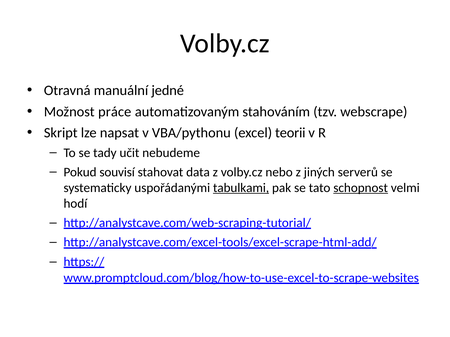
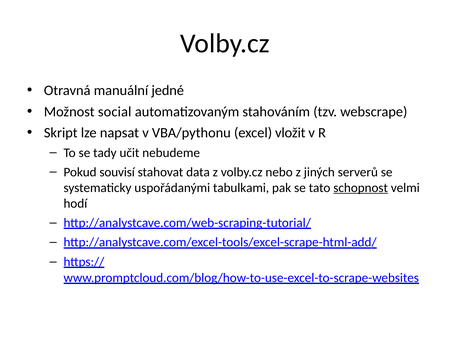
práce: práce -> social (115, 112)
teorii: teorii -> vložit (290, 133)
tabulkami underline: present -> none (241, 188)
